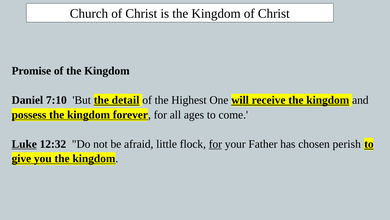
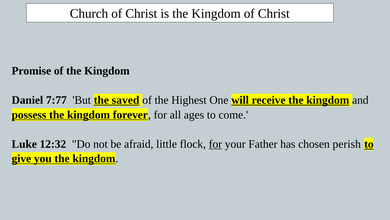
7:10: 7:10 -> 7:77 (56, 100)
detail: detail -> saved (126, 100)
Luke underline: present -> none (24, 144)
